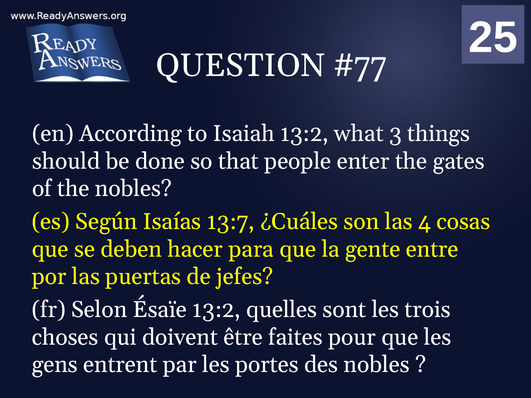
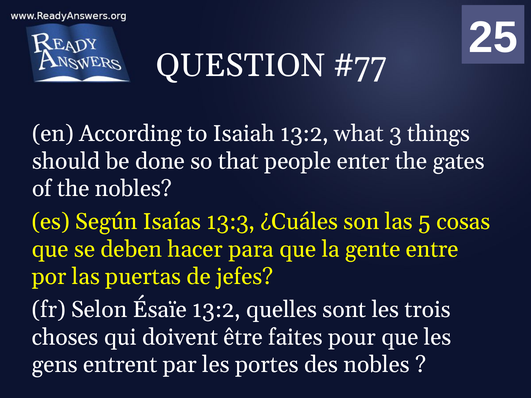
13:7: 13:7 -> 13:3 (231, 222)
4: 4 -> 5 (424, 222)
